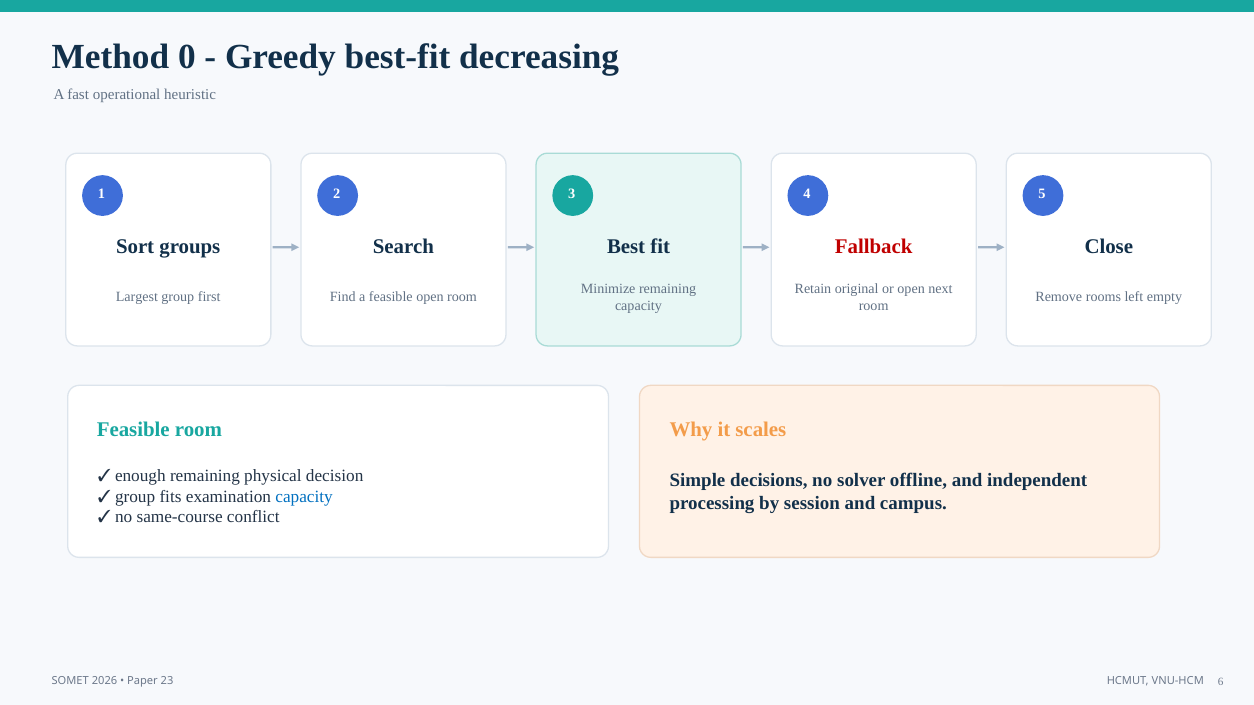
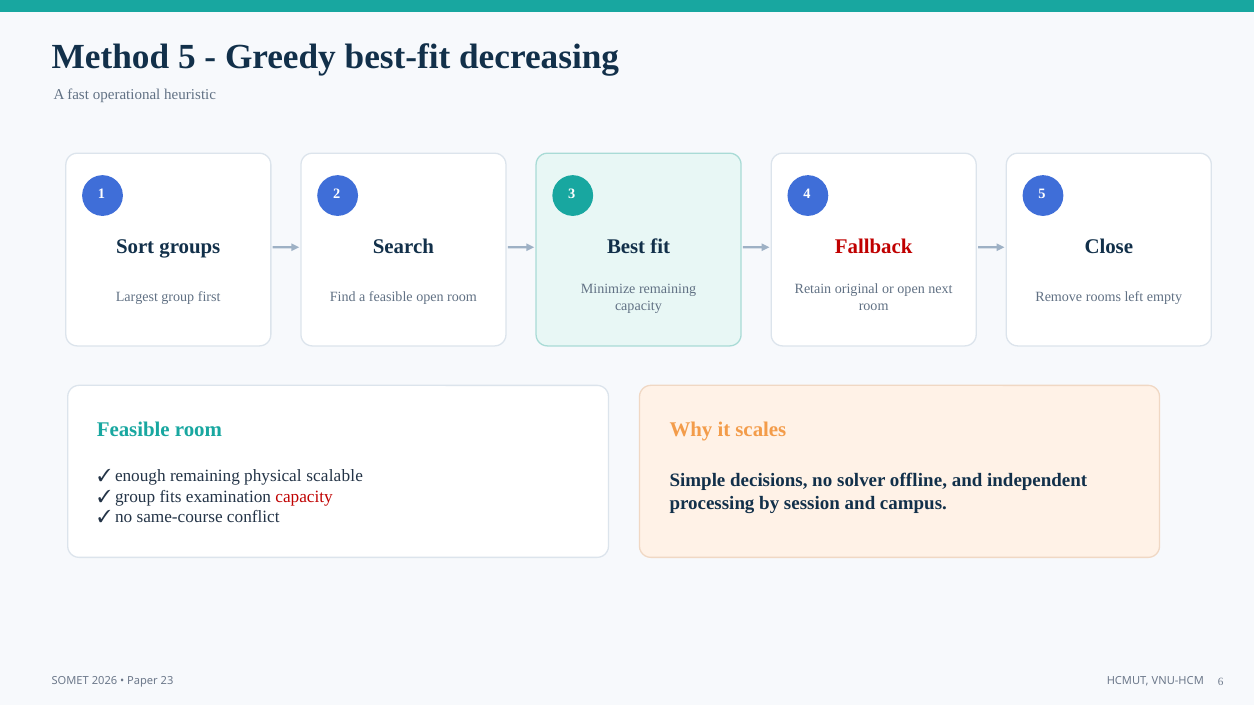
Method 0: 0 -> 5 (187, 57)
decision: decision -> scalable (335, 476)
capacity colour: blue -> red (304, 497)
